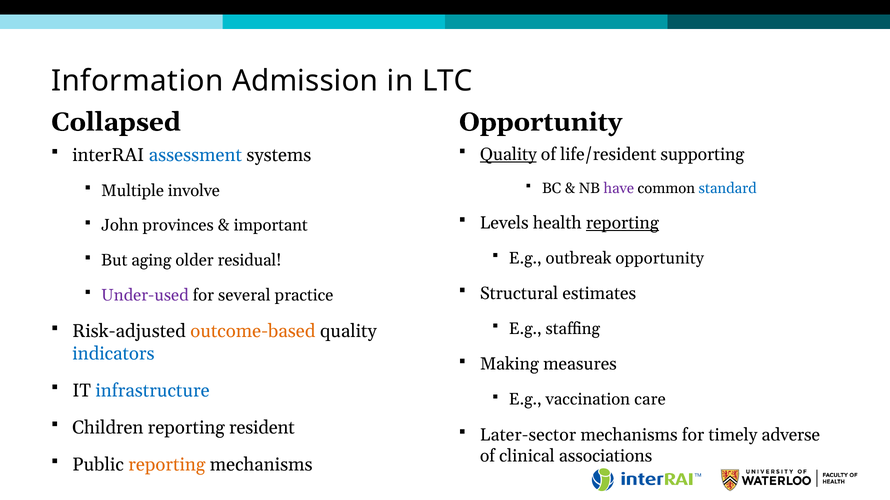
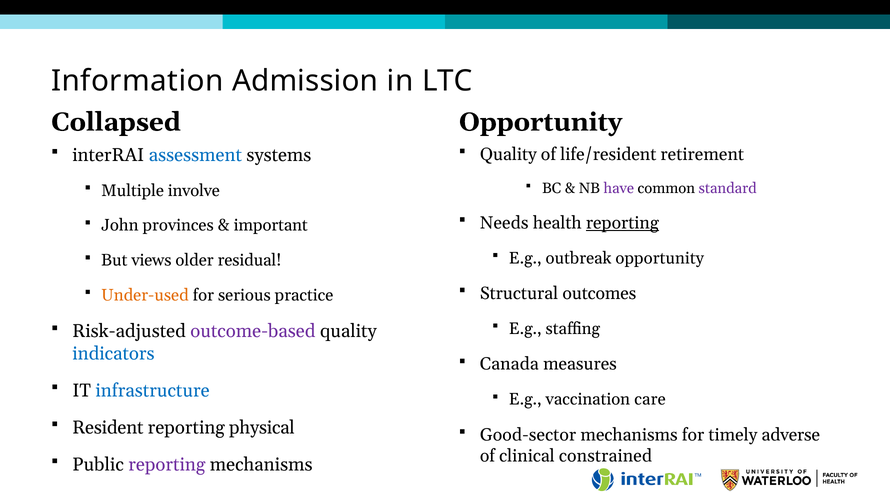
Quality underline: present -> none (508, 154)
supporting: supporting -> retirement (702, 154)
standard colour: blue -> purple (728, 189)
Levels: Levels -> Needs (504, 223)
aging: aging -> views (151, 261)
estimates: estimates -> outcomes (599, 294)
Under-used colour: purple -> orange (145, 295)
several: several -> serious (244, 295)
outcome-based colour: orange -> purple (253, 332)
Making: Making -> Canada (509, 365)
Children: Children -> Resident (108, 428)
resident: resident -> physical (262, 428)
Later-sector: Later-sector -> Good-sector (528, 435)
associations: associations -> constrained (606, 457)
reporting colour: orange -> purple (167, 465)
